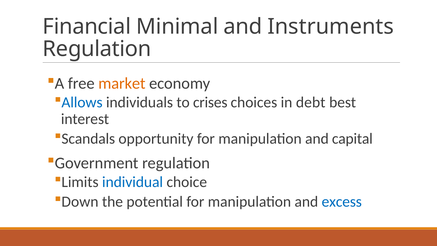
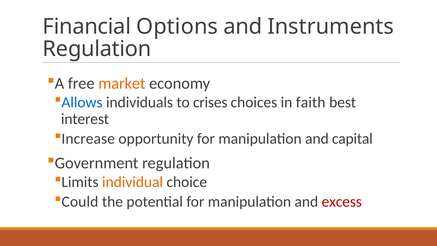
Minimal: Minimal -> Options (177, 27)
debt: debt -> faith (311, 102)
Scandals: Scandals -> Increase (88, 138)
individual colour: blue -> orange (133, 182)
Down: Down -> Could (80, 201)
excess colour: blue -> red (342, 201)
